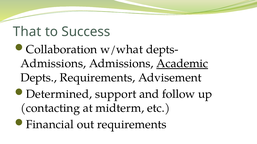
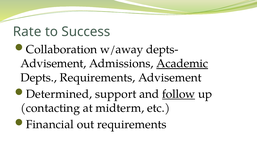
That: That -> Rate (27, 32)
w/what: w/what -> w/away (122, 50)
Admissions: Admissions -> Advisement (53, 64)
follow underline: none -> present (179, 94)
